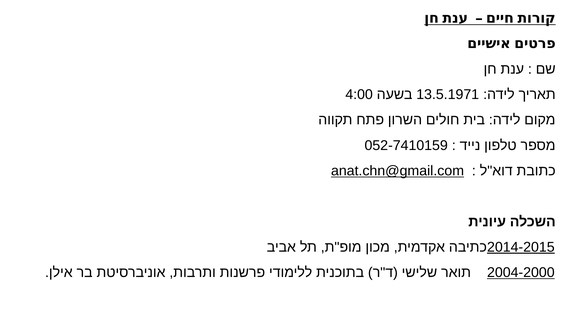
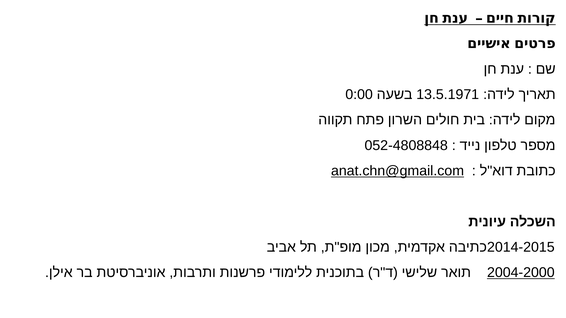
4:00: 4:00 -> 0:00 (359, 95)
052-7410159: 052-7410159 -> 052-4808848 (406, 146)
2014-2015 underline: present -> none (521, 247)
